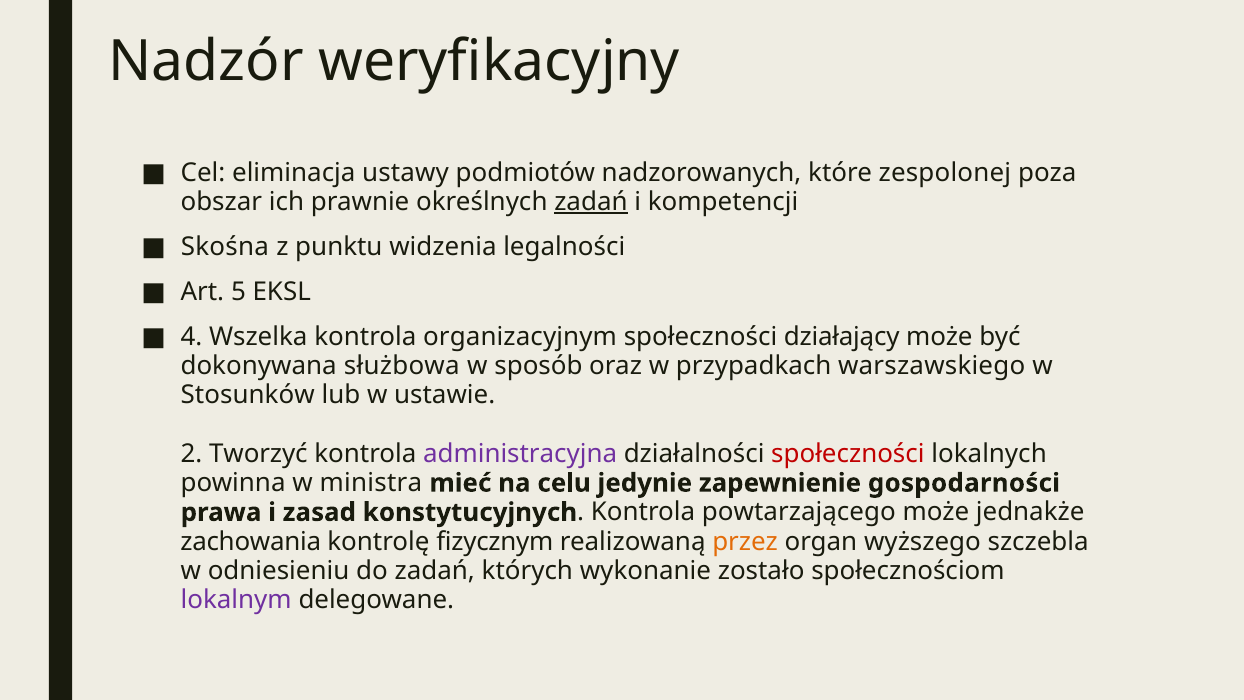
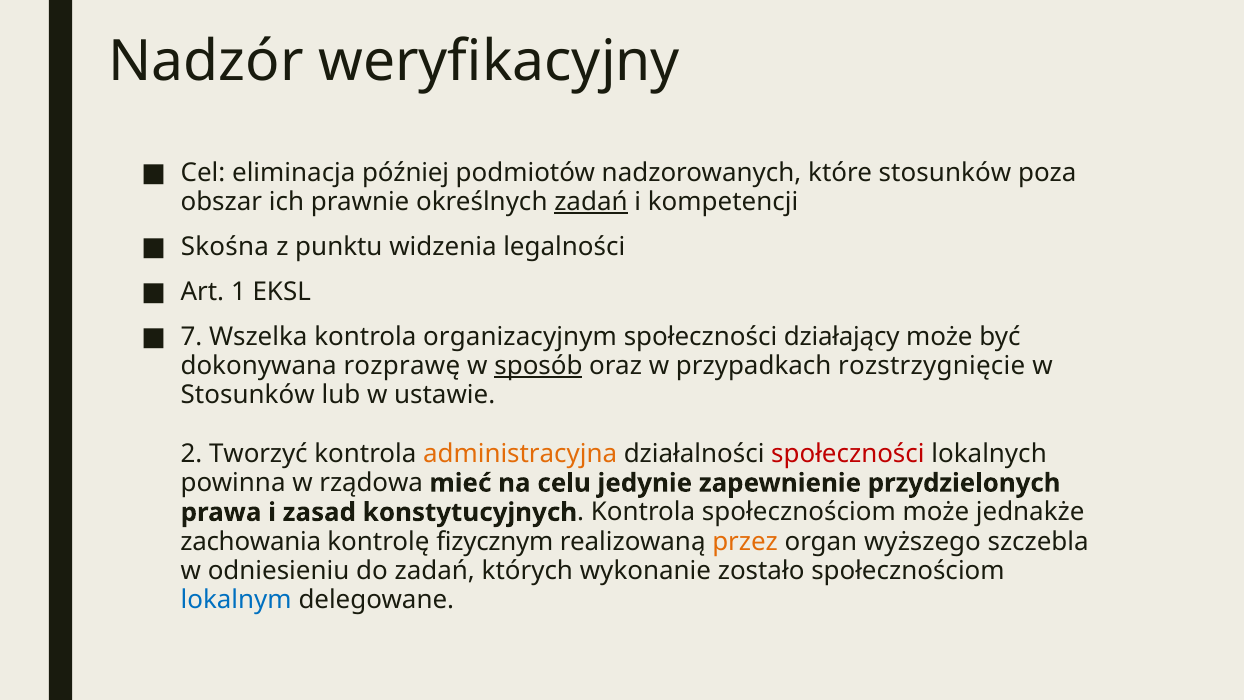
ustawy: ustawy -> później (406, 173)
które zespolonej: zespolonej -> stosunków (945, 173)
5: 5 -> 1 (238, 292)
4: 4 -> 7 (192, 337)
służbowa: służbowa -> rozprawę (402, 366)
sposób underline: none -> present (538, 366)
warszawskiego: warszawskiego -> rozstrzygnięcie (932, 366)
administracyjna colour: purple -> orange (520, 454)
ministra: ministra -> rządowa (371, 483)
gospodarności: gospodarności -> przydzielonych (964, 483)
Kontrola powtarzającego: powtarzającego -> społecznościom (799, 512)
lokalnym colour: purple -> blue (236, 600)
